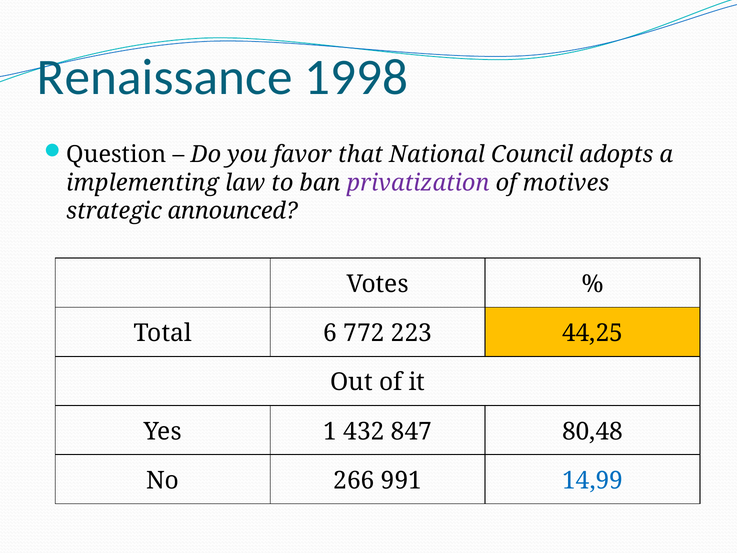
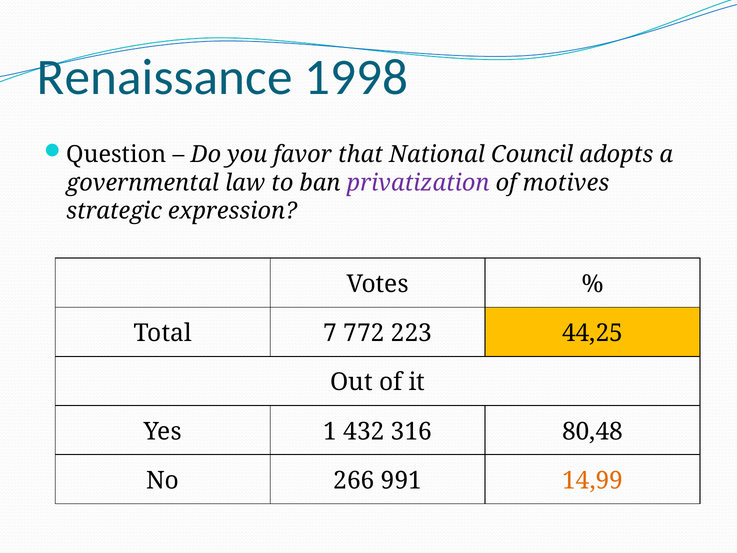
implementing: implementing -> governmental (143, 183)
announced: announced -> expression (232, 211)
6: 6 -> 7 (330, 333)
847: 847 -> 316 (412, 431)
14,99 colour: blue -> orange (593, 480)
